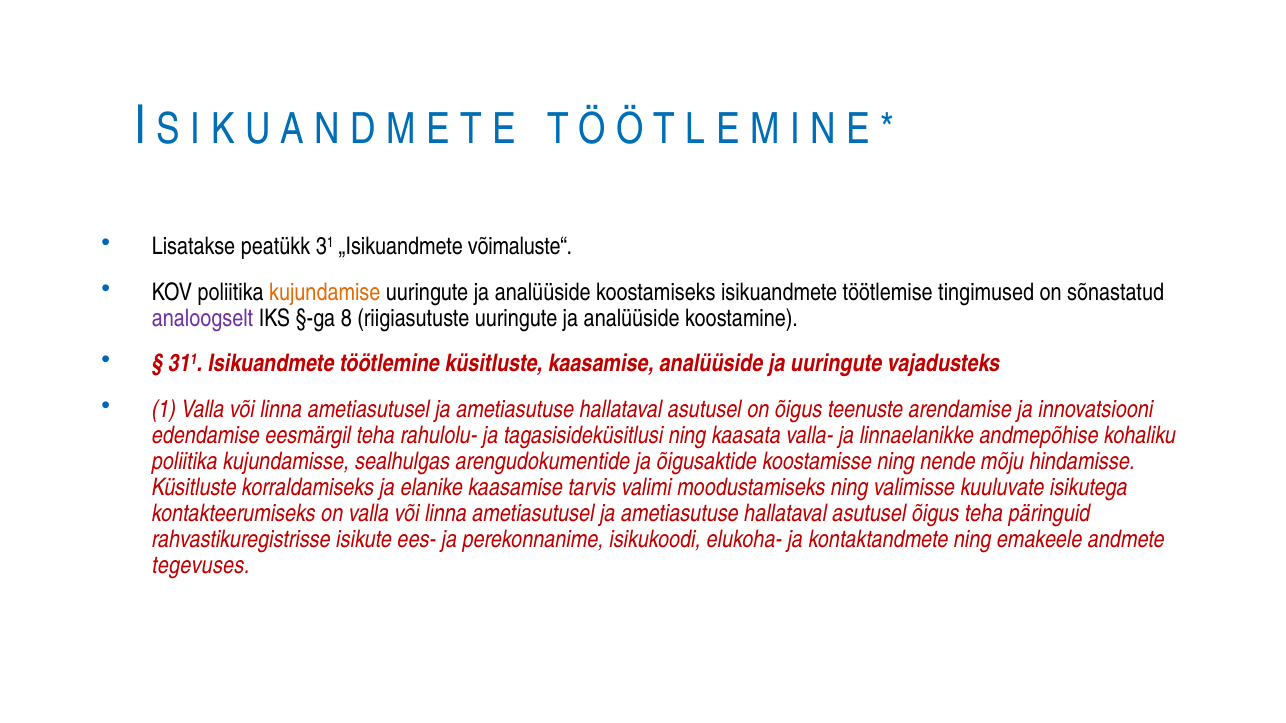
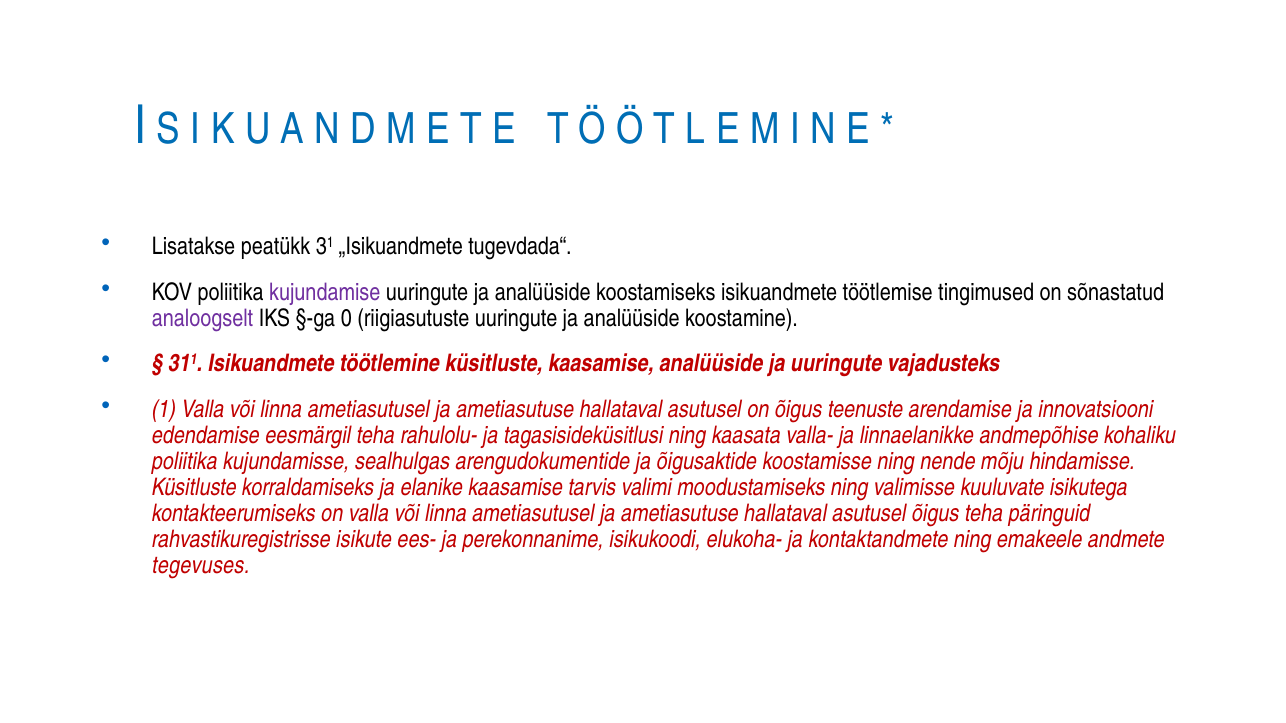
võimaluste“: võimaluste“ -> tugevdada“ (520, 247)
kujundamise colour: orange -> purple (325, 292)
8: 8 -> 0 (346, 318)
